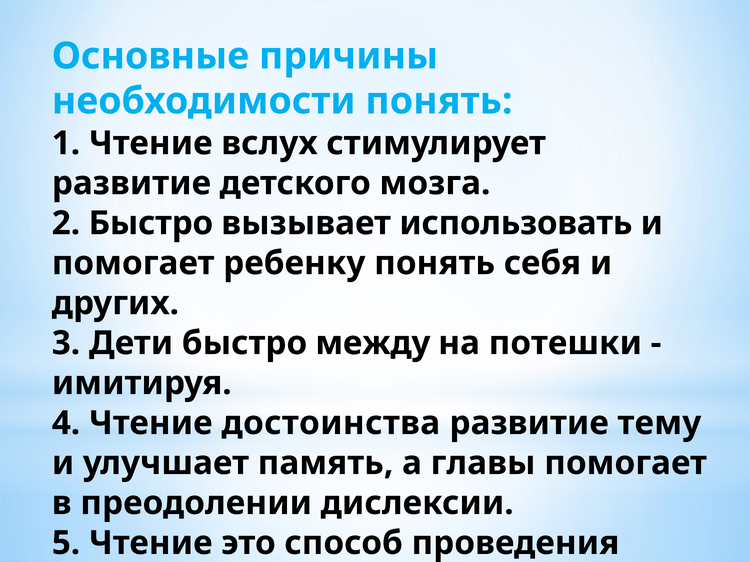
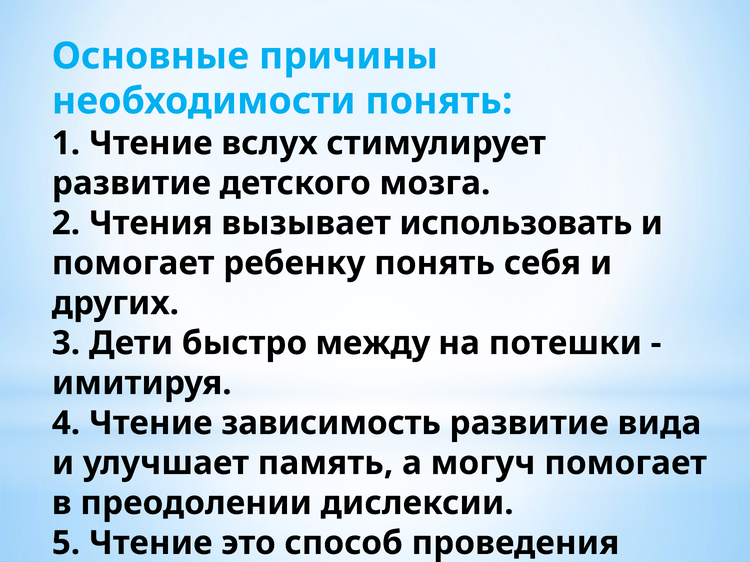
2 Быстро: Быстро -> Чтения (151, 223)
достоинства: достоинства -> зависимость (331, 423)
тему: тему -> вида (659, 423)
главы: главы -> могуч (483, 463)
